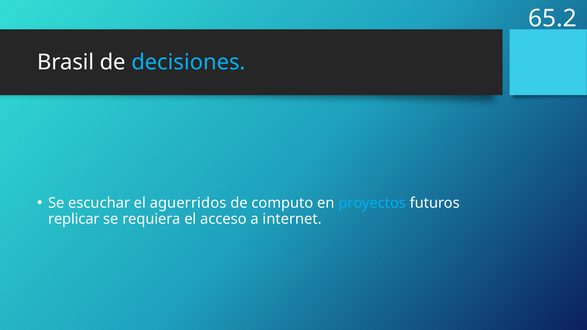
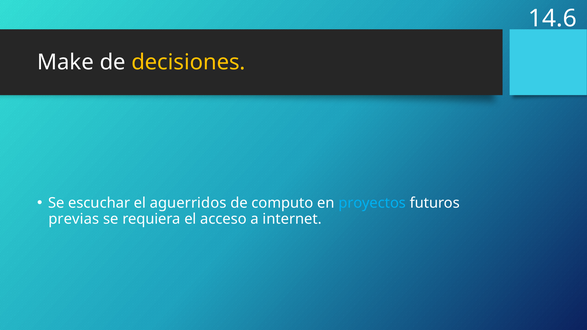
65.2: 65.2 -> 14.6 (553, 19)
Brasil: Brasil -> Make (66, 62)
decisiones colour: light blue -> yellow (188, 62)
replicar: replicar -> previas (74, 219)
